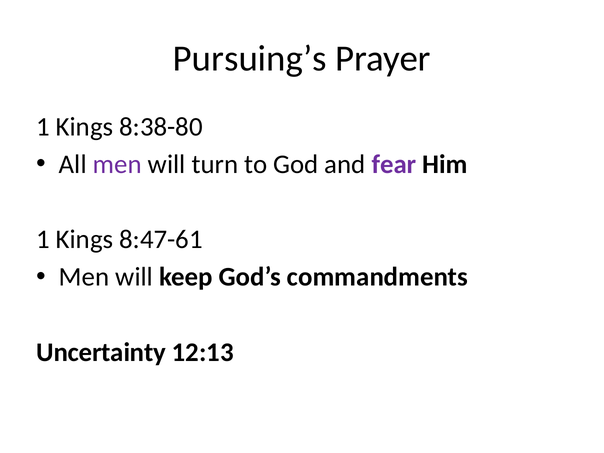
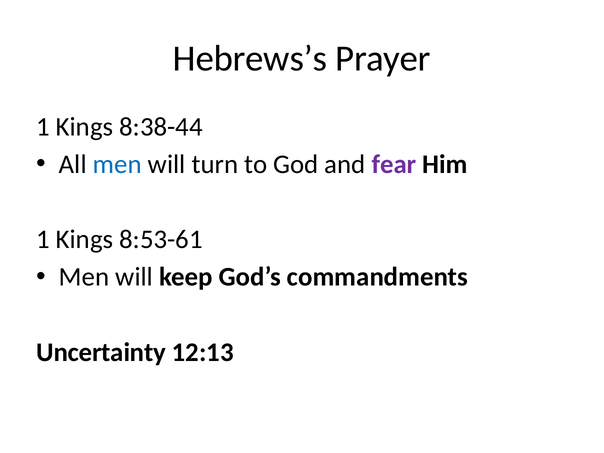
Pursuing’s: Pursuing’s -> Hebrews’s (250, 58)
8:38-80: 8:38-80 -> 8:38-44 (161, 127)
men colour: purple -> blue (117, 164)
8:47-61: 8:47-61 -> 8:53-61 (161, 239)
